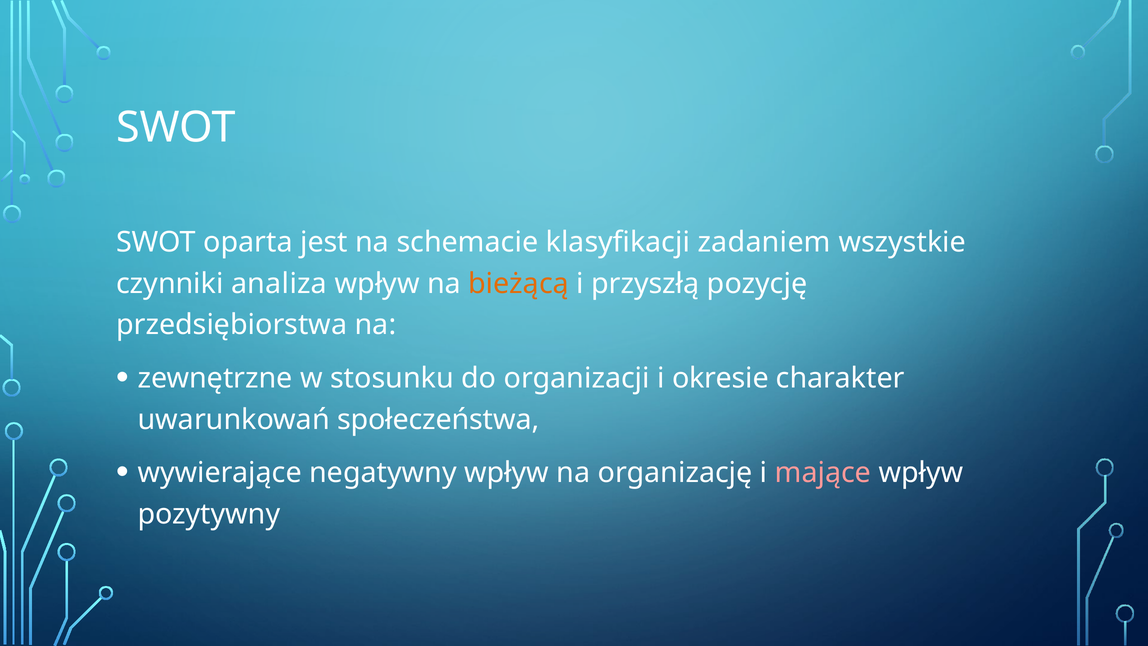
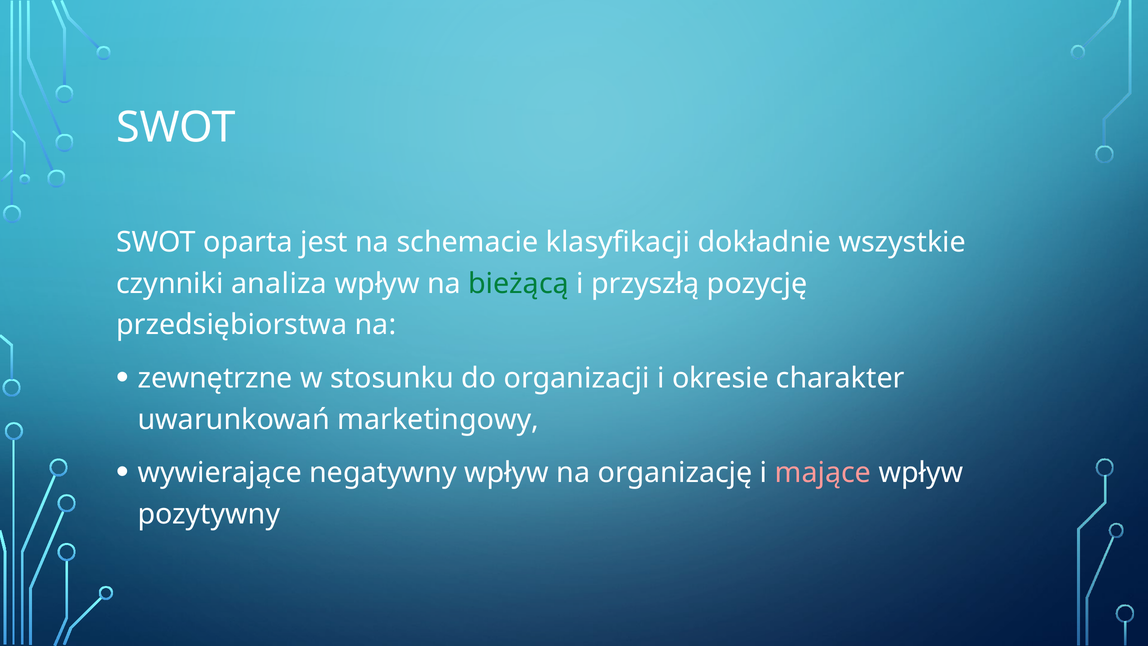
zadaniem: zadaniem -> dokładnie (764, 242)
bieżącą colour: orange -> green (519, 284)
społeczeństwa: społeczeństwa -> marketingowy (438, 419)
